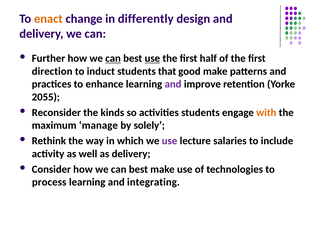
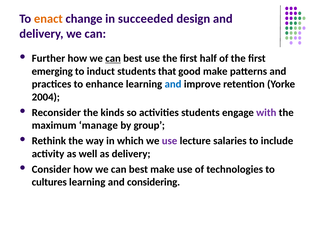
differently: differently -> succeeded (146, 19)
use underline: present -> none (152, 59)
direction: direction -> emerging (52, 71)
and colour: purple -> blue (173, 84)
2055: 2055 -> 2004 (46, 97)
with colour: orange -> purple (266, 113)
solely: solely -> group (149, 126)
process: process -> cultures (49, 183)
integrating: integrating -> considering (154, 183)
